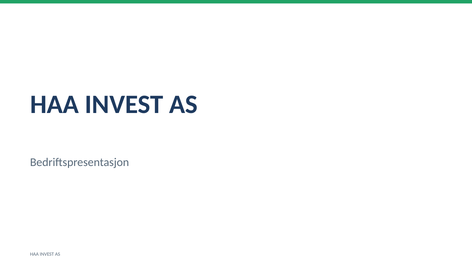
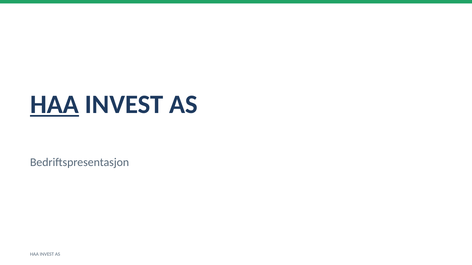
HAA underline: none -> present (54, 105)
